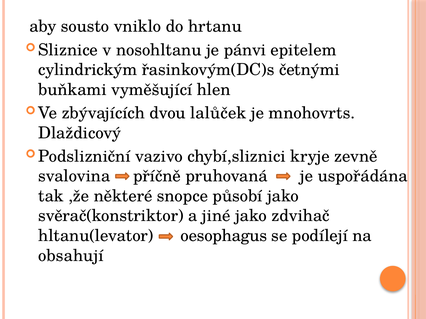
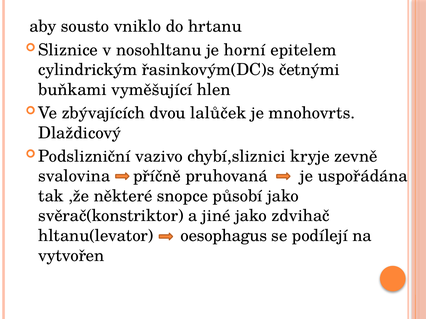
pánvi: pánvi -> horní (245, 50)
obsahují: obsahují -> vytvořen (71, 256)
